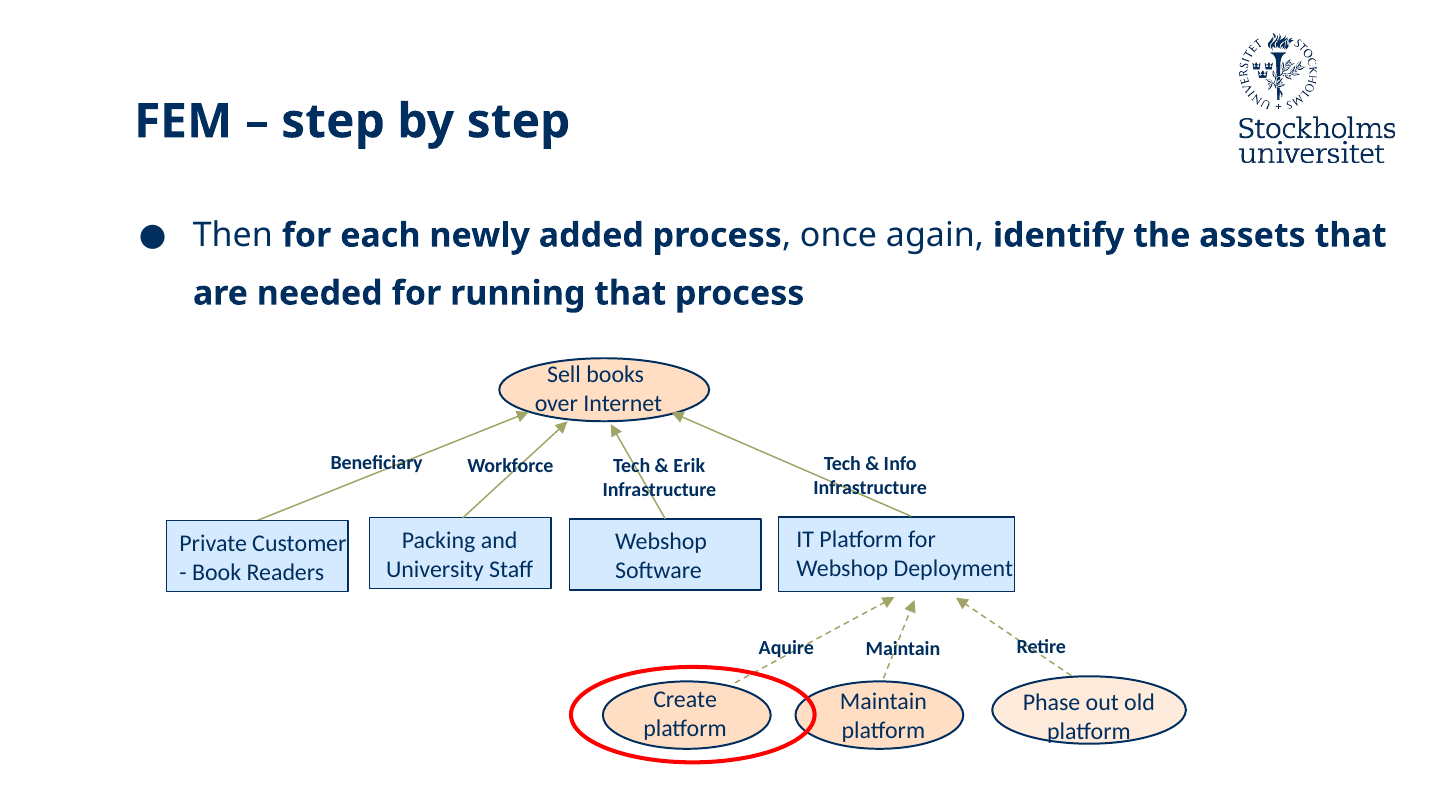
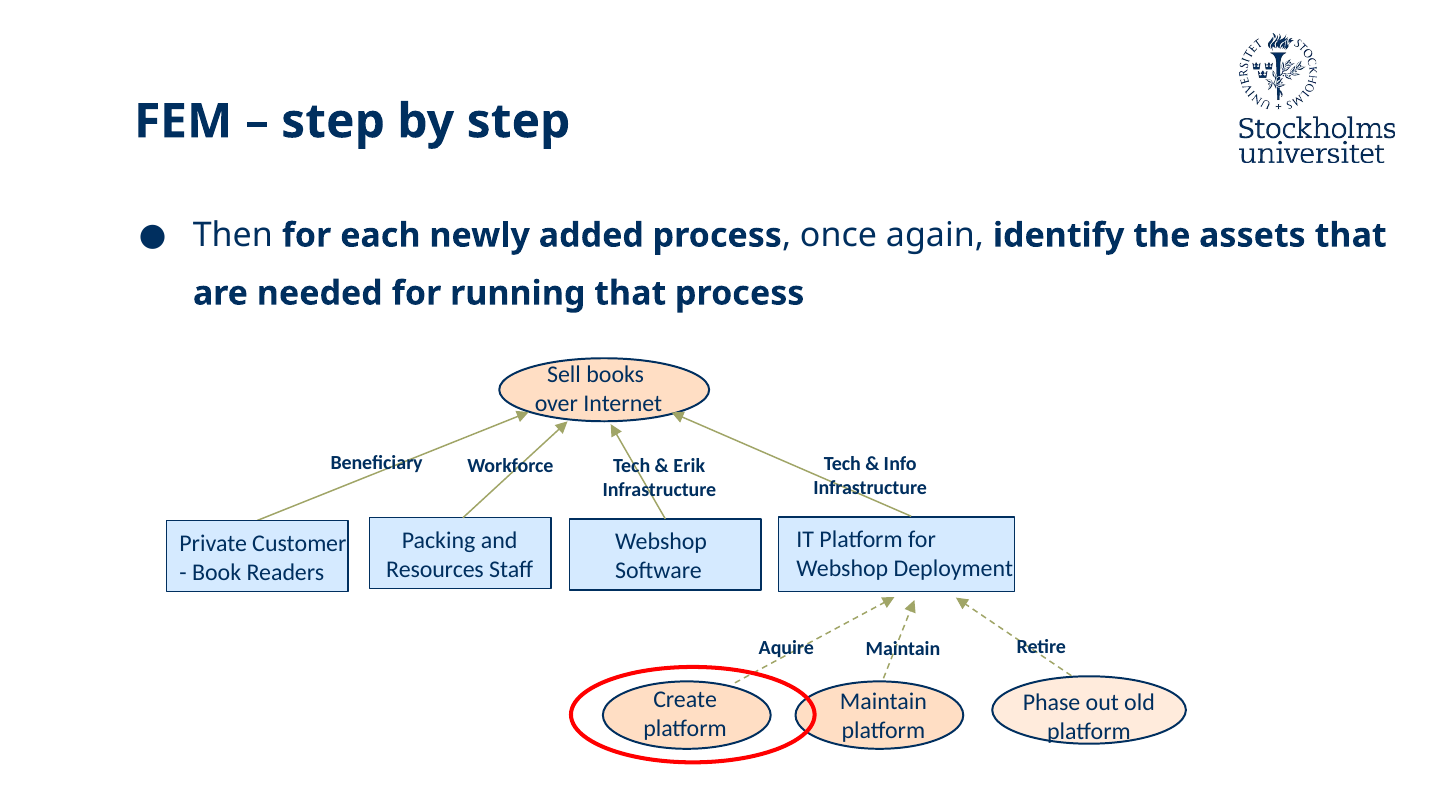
University: University -> Resources (435, 570)
